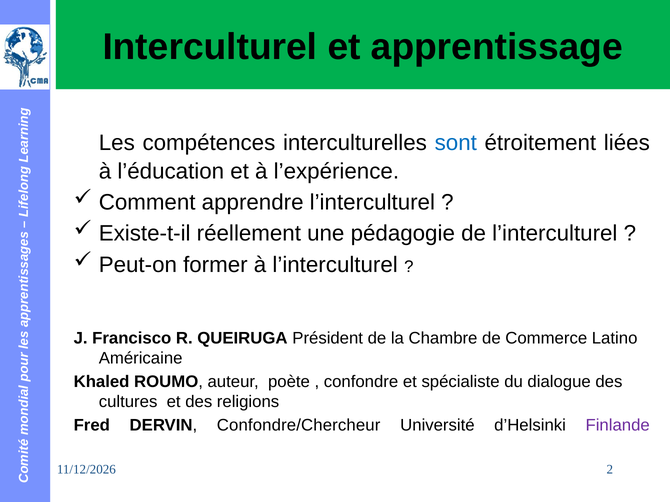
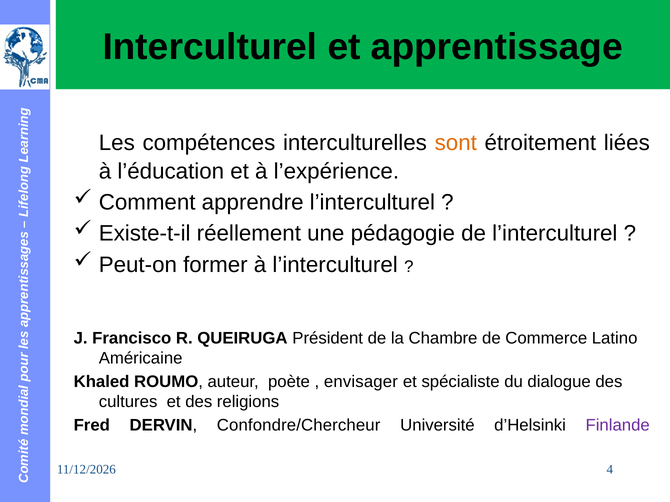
sont colour: blue -> orange (456, 143)
confondre: confondre -> envisager (361, 382)
2: 2 -> 4 (610, 470)
